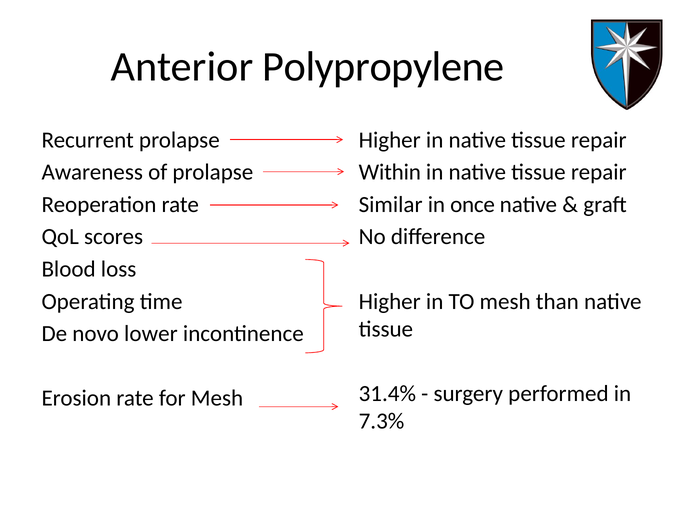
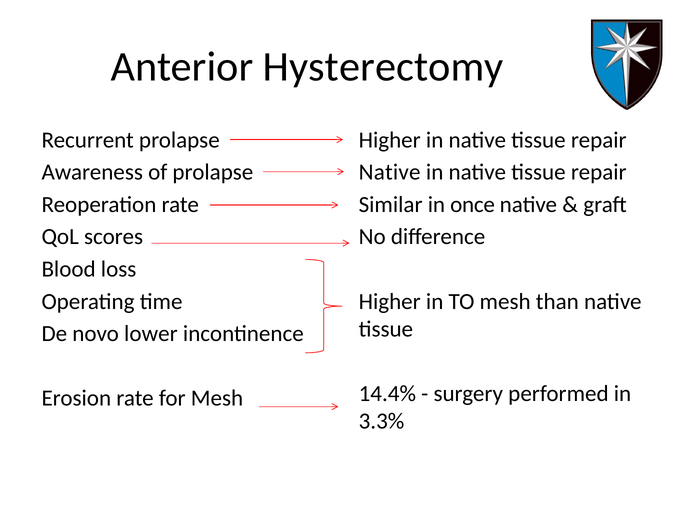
Polypropylene: Polypropylene -> Hysterectomy (383, 67)
Within: Within -> Native (390, 172)
31.4%: 31.4% -> 14.4% (387, 394)
7.3%: 7.3% -> 3.3% (382, 421)
